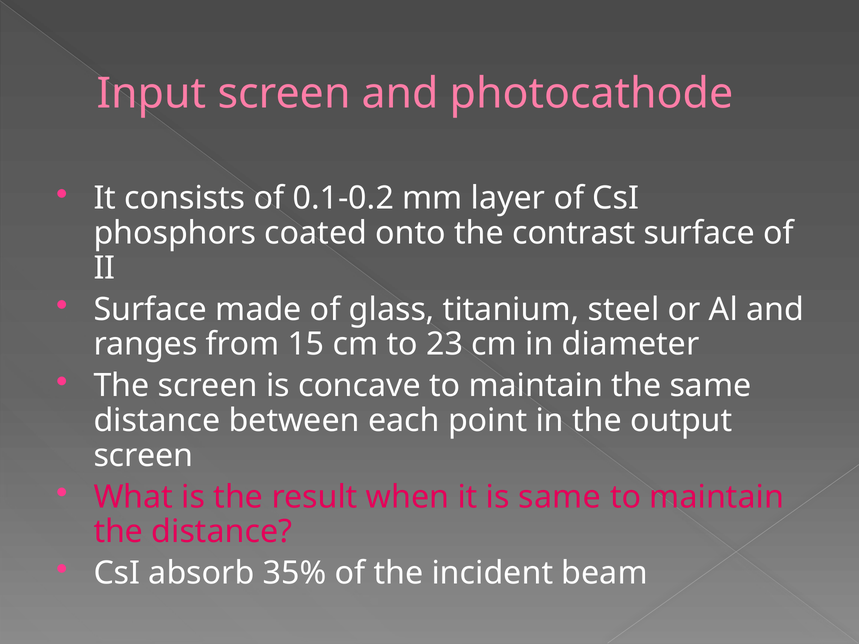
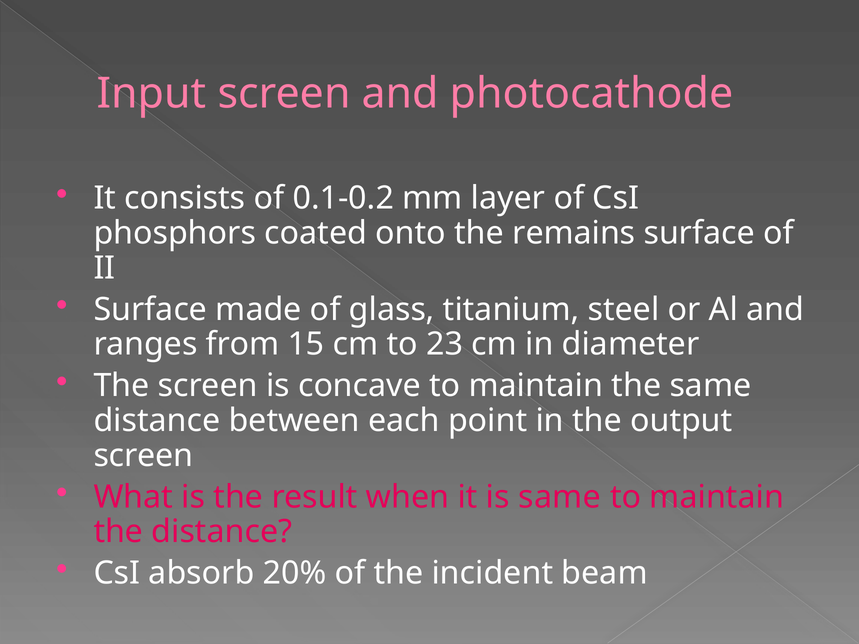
contrast: contrast -> remains (574, 233)
35%: 35% -> 20% (295, 573)
